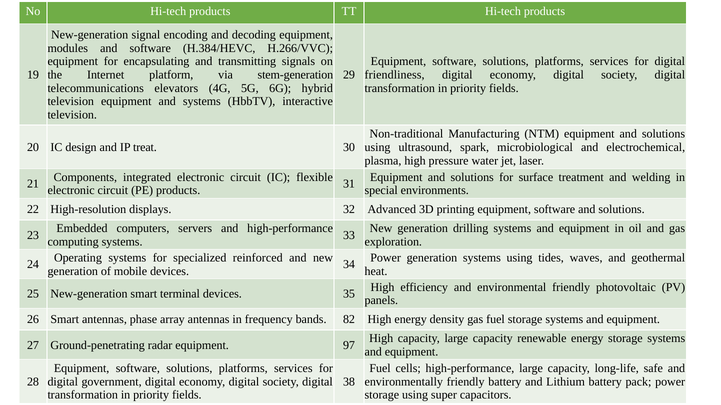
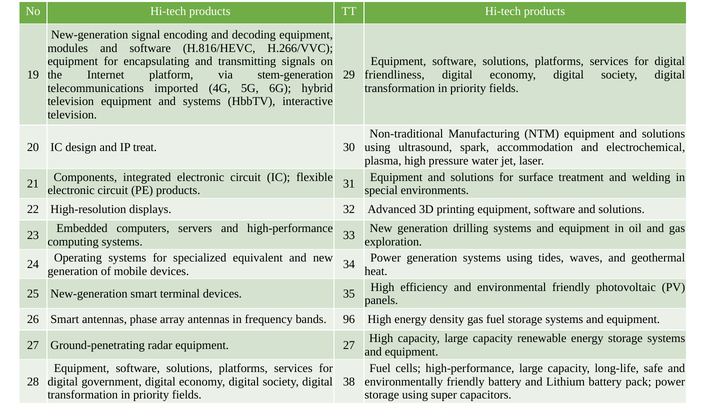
H.384/HEVC: H.384/HEVC -> H.816/HEVC (219, 48)
elevators: elevators -> imported (176, 88)
microbiological: microbiological -> accommodation (535, 147)
reinforced: reinforced -> equivalent (258, 258)
82: 82 -> 96 (349, 320)
radar equipment 97: 97 -> 27 (349, 346)
